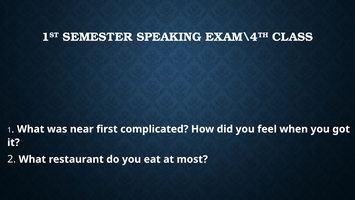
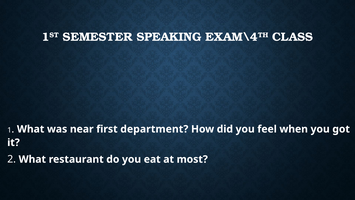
complicated: complicated -> department (154, 129)
